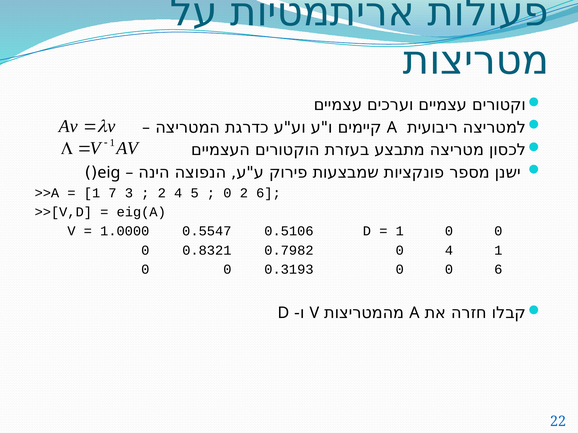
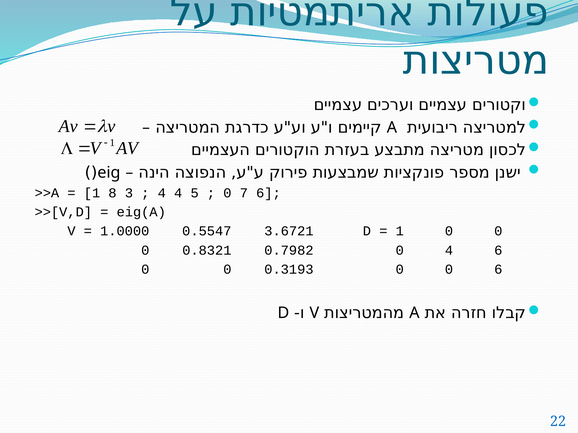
7: 7 -> 8 (112, 193)
2: 2 -> 4 (162, 193)
0 2: 2 -> 7 (244, 193)
0.5106: 0.5106 -> 3.6721 (289, 231)
4 1: 1 -> 6 (498, 250)
